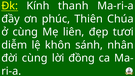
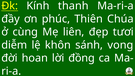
nhân: nhân -> vong (120, 45)
đời cùng: cùng -> hoan (35, 58)
